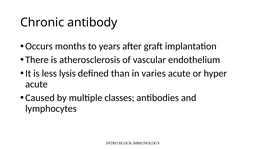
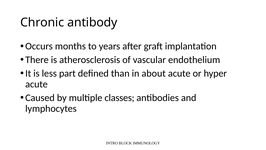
lysis: lysis -> part (67, 73)
varies: varies -> about (154, 73)
